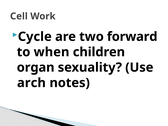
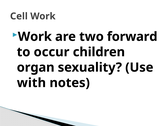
Cycle: Cycle -> Work (35, 37)
when: when -> occur (52, 52)
arch: arch -> with (31, 83)
